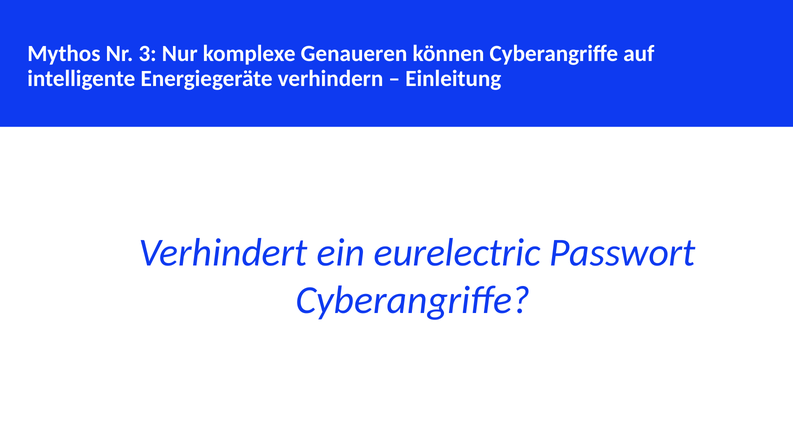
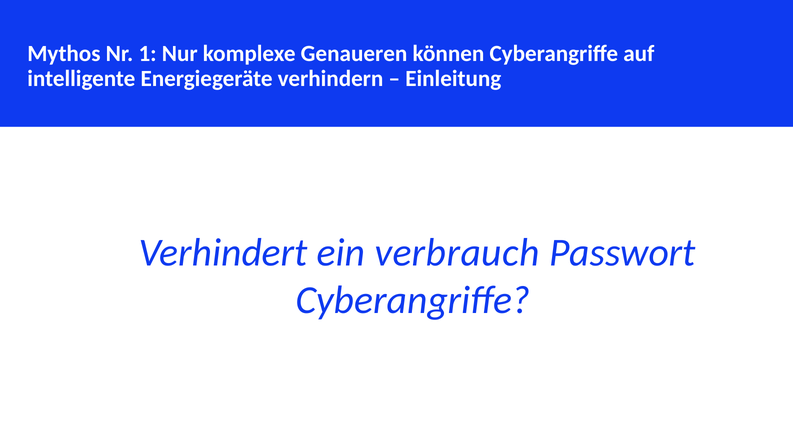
3: 3 -> 1 (148, 54)
eurelectric: eurelectric -> verbrauch (457, 252)
